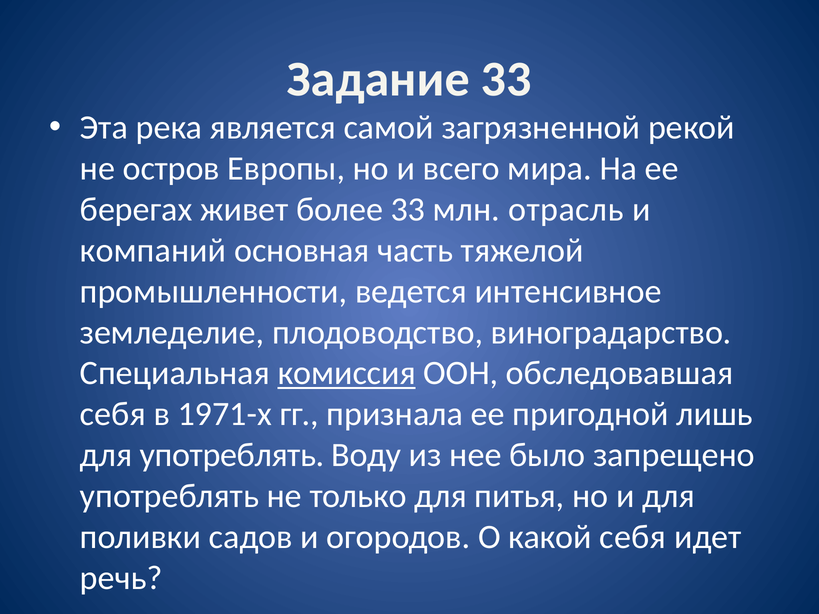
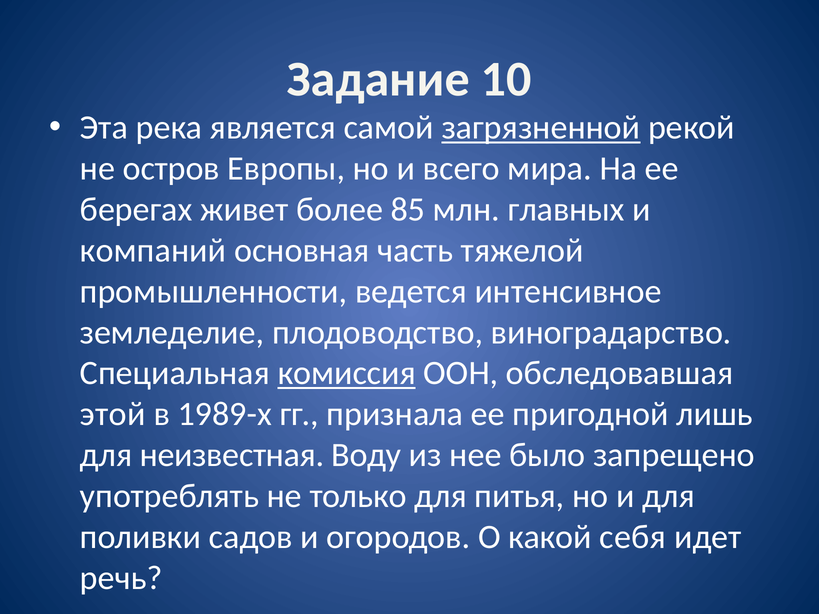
Задание 33: 33 -> 10 (506, 79)
загрязненной underline: none -> present (541, 128)
более 33: 33 -> 85 (408, 210)
отрасль: отрасль -> главных (566, 210)
себя: себя -> этой (113, 414)
1971-х: 1971-х -> 1989-х (225, 414)
для употреблять: употреблять -> неизвестная (232, 455)
